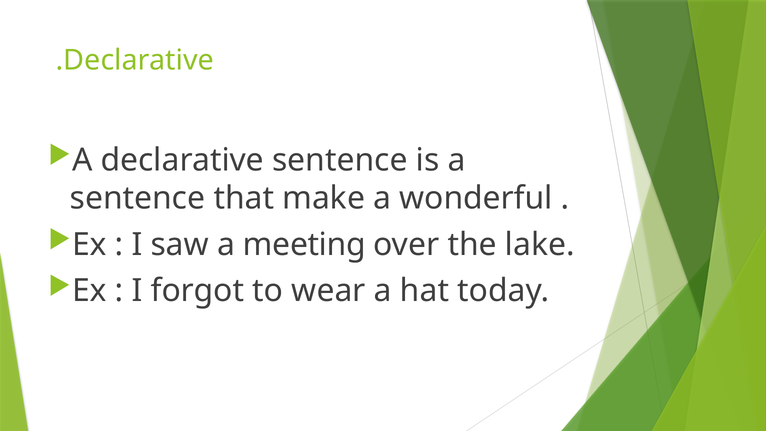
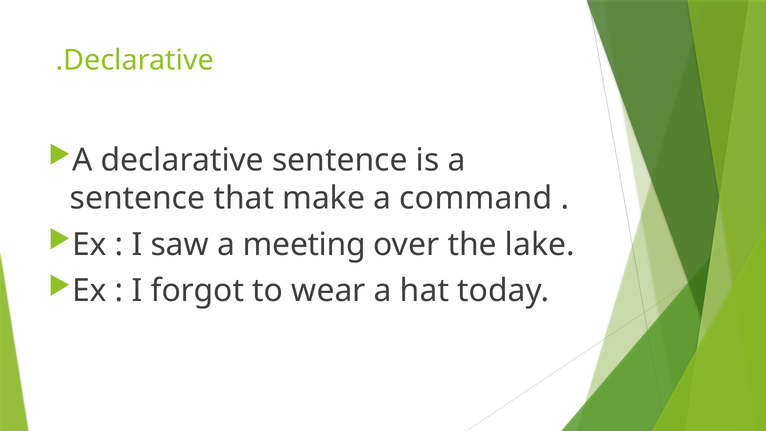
wonderful: wonderful -> command (476, 198)
